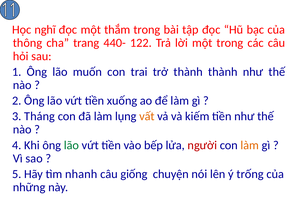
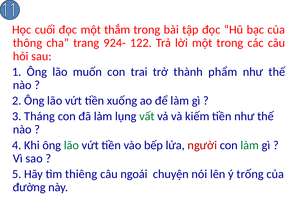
nghĩ: nghĩ -> cuối (45, 30)
440-: 440- -> 924- (115, 43)
thành thành: thành -> phẩm (223, 72)
vất colour: orange -> green (147, 116)
làm colour: orange -> green (250, 145)
nhanh: nhanh -> thiêng (81, 174)
giống: giống -> ngoái (134, 174)
những: những -> đường (29, 187)
